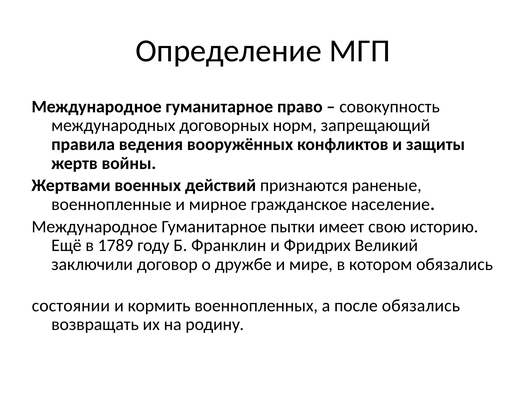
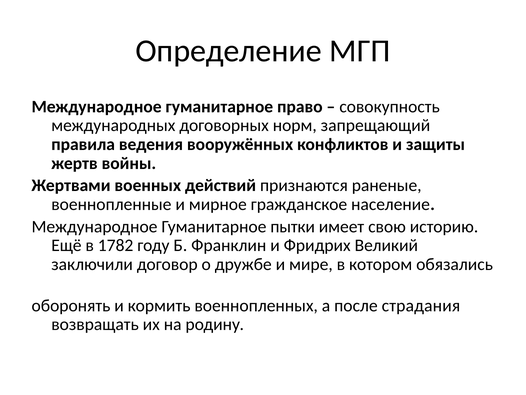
1789: 1789 -> 1782 (116, 245)
состоянии: состоянии -> оборонять (71, 305)
после обязались: обязались -> страдания (421, 305)
